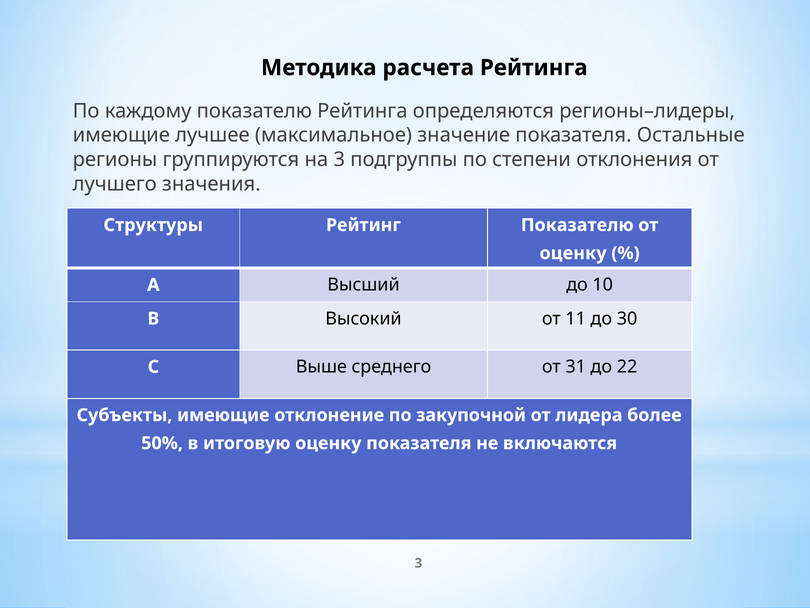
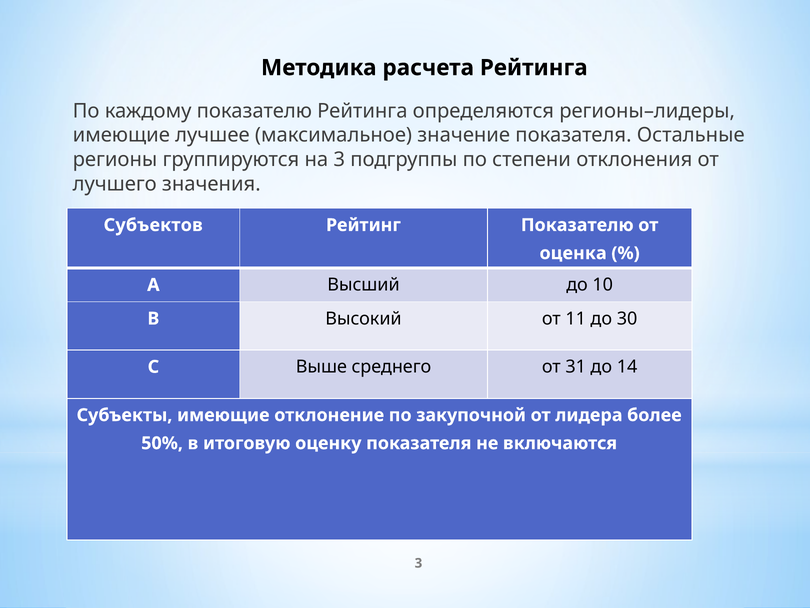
Структуры: Структуры -> Субъектов (153, 225)
оценку: оценку -> оценка (573, 253)
22: 22 -> 14 (627, 367)
